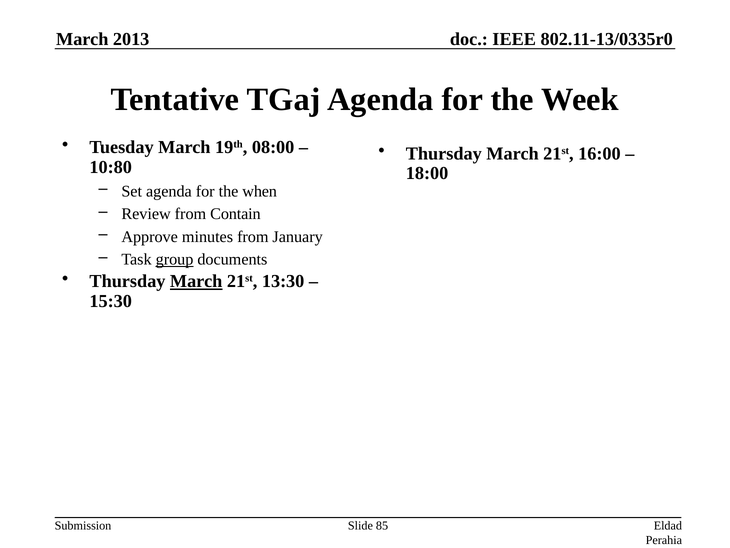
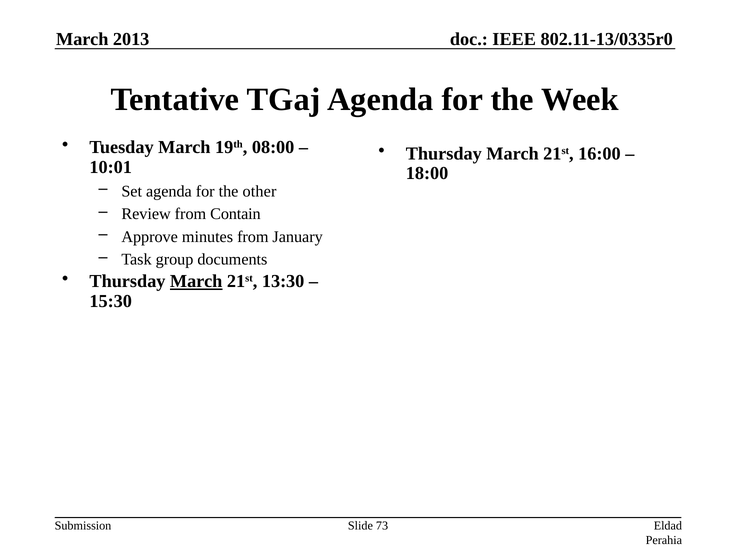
10:80: 10:80 -> 10:01 (111, 167)
when: when -> other (259, 191)
group underline: present -> none (175, 259)
85: 85 -> 73 (382, 525)
